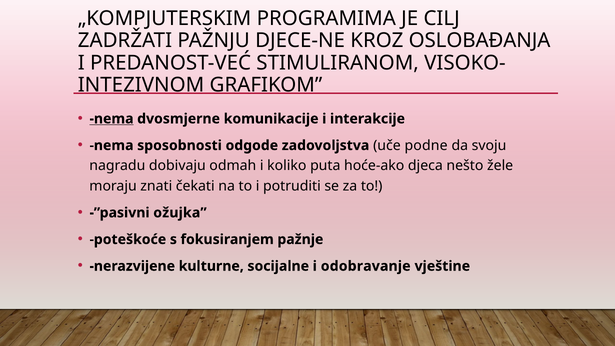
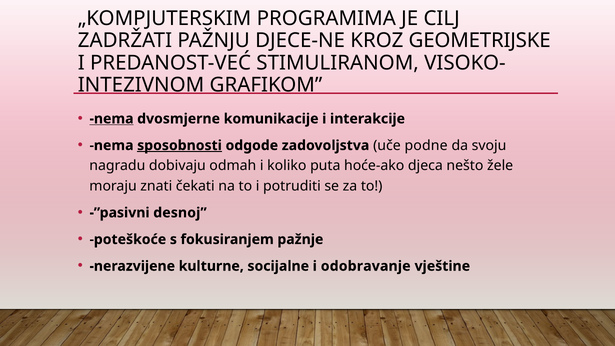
OSLOBAĐANJA: OSLOBAĐANJA -> GEOMETRIJSKE (480, 41)
sposobnosti underline: none -> present (180, 145)
ožujka: ožujka -> desnoj (180, 213)
